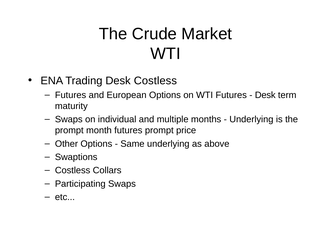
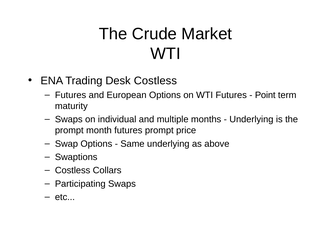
Desk: Desk -> Point (265, 95)
Other: Other -> Swap (66, 144)
